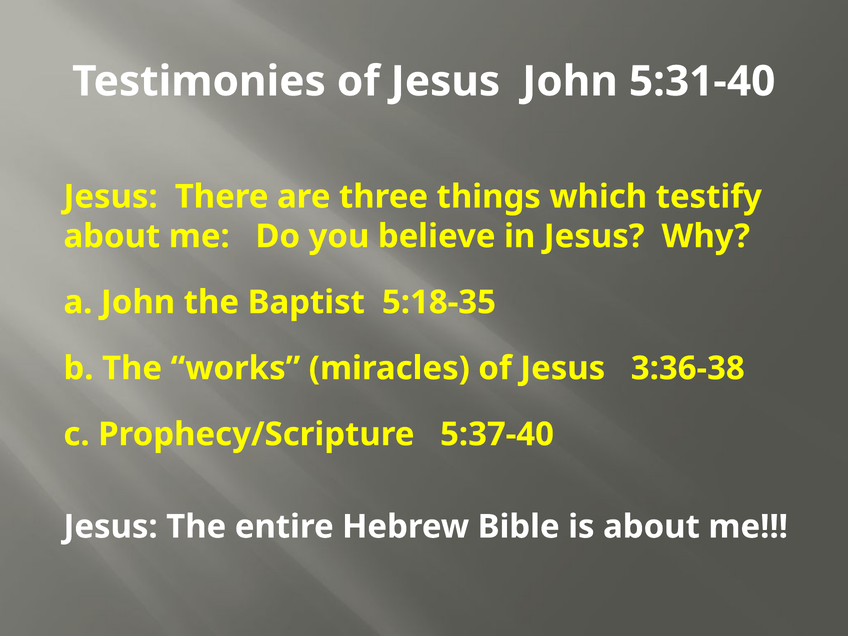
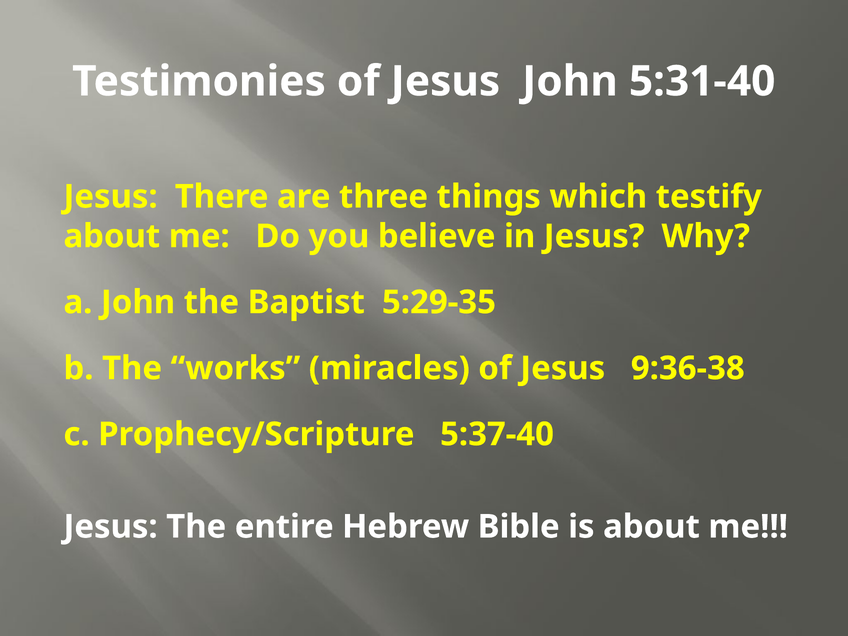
5:18-35: 5:18-35 -> 5:29-35 (439, 302)
3:36-38: 3:36-38 -> 9:36-38 (688, 368)
